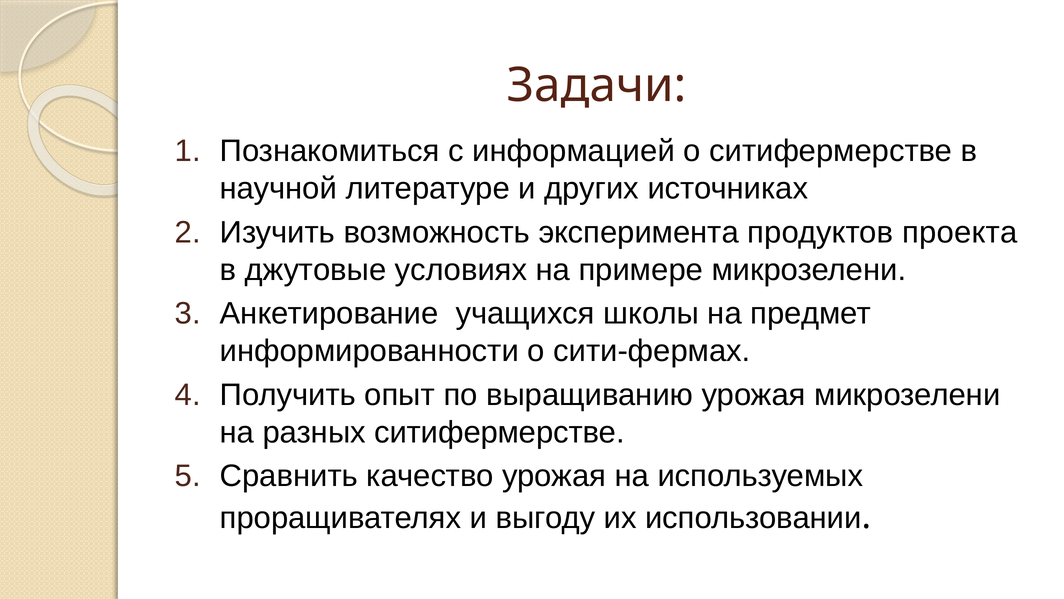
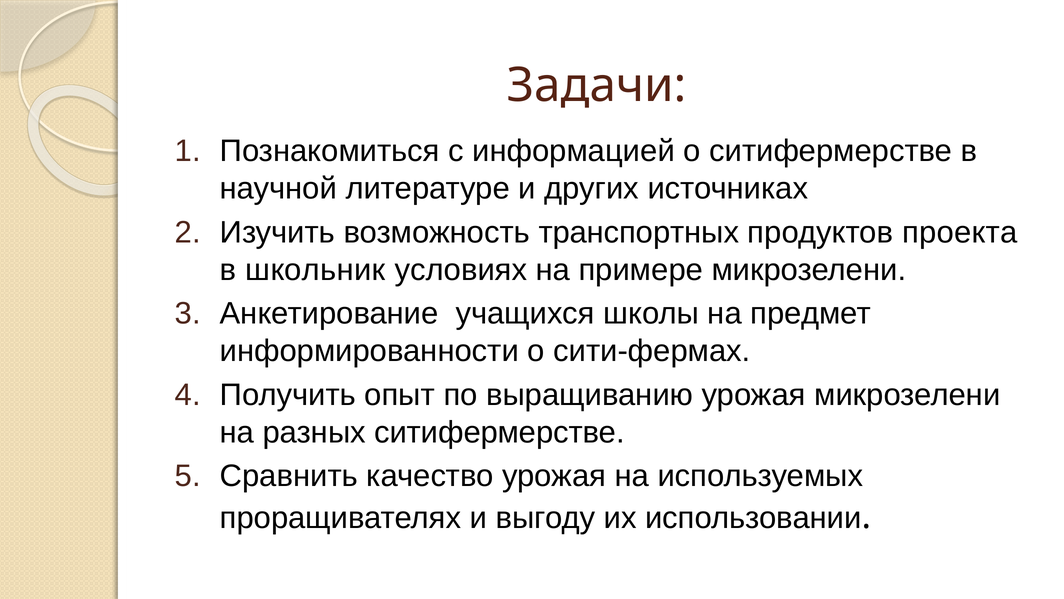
эксперимента: эксперимента -> транспортных (639, 232)
джутовые: джутовые -> школьник (315, 270)
